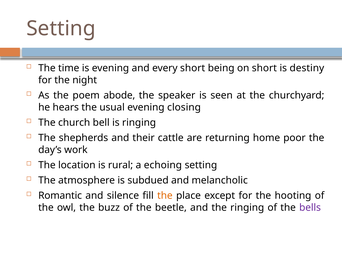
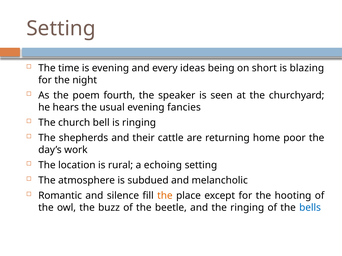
every short: short -> ideas (193, 68)
destiny: destiny -> blazing (307, 68)
abode: abode -> fourth (119, 95)
closing: closing -> fancies (184, 107)
bells colour: purple -> blue (310, 208)
